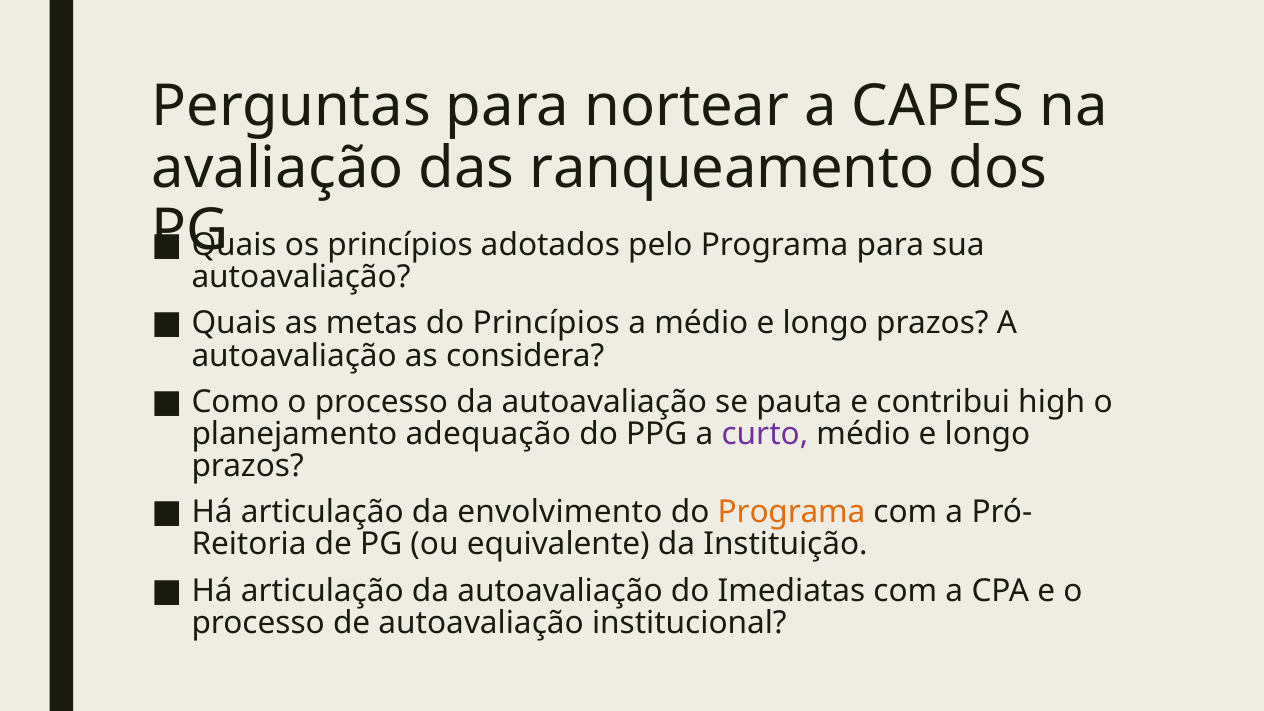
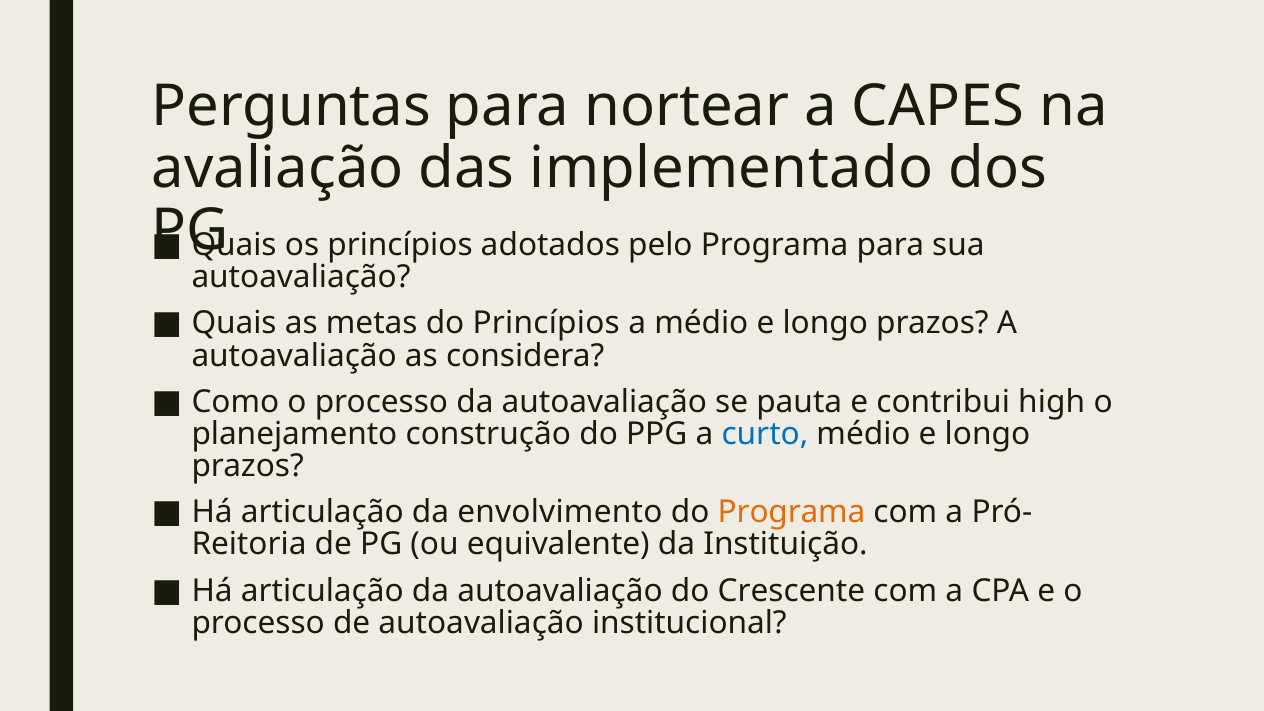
ranqueamento: ranqueamento -> implementado (732, 168)
adequação: adequação -> construção (488, 434)
curto colour: purple -> blue (765, 434)
Imediatas: Imediatas -> Crescente (791, 591)
